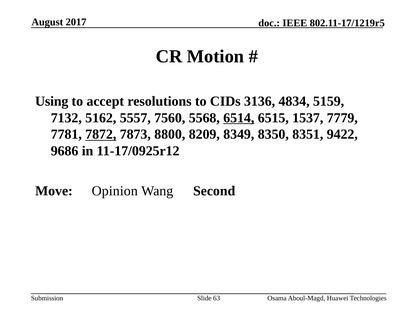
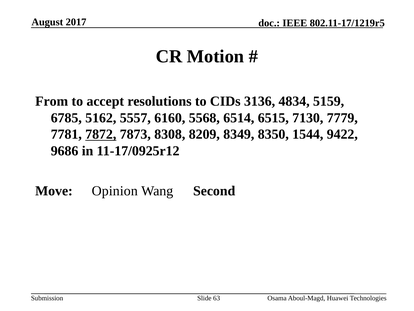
Using: Using -> From (52, 101)
7132: 7132 -> 6785 (66, 118)
7560: 7560 -> 6160 (170, 118)
6514 underline: present -> none (239, 118)
1537: 1537 -> 7130 (308, 118)
8800: 8800 -> 8308 (170, 134)
8351: 8351 -> 1544 (308, 134)
